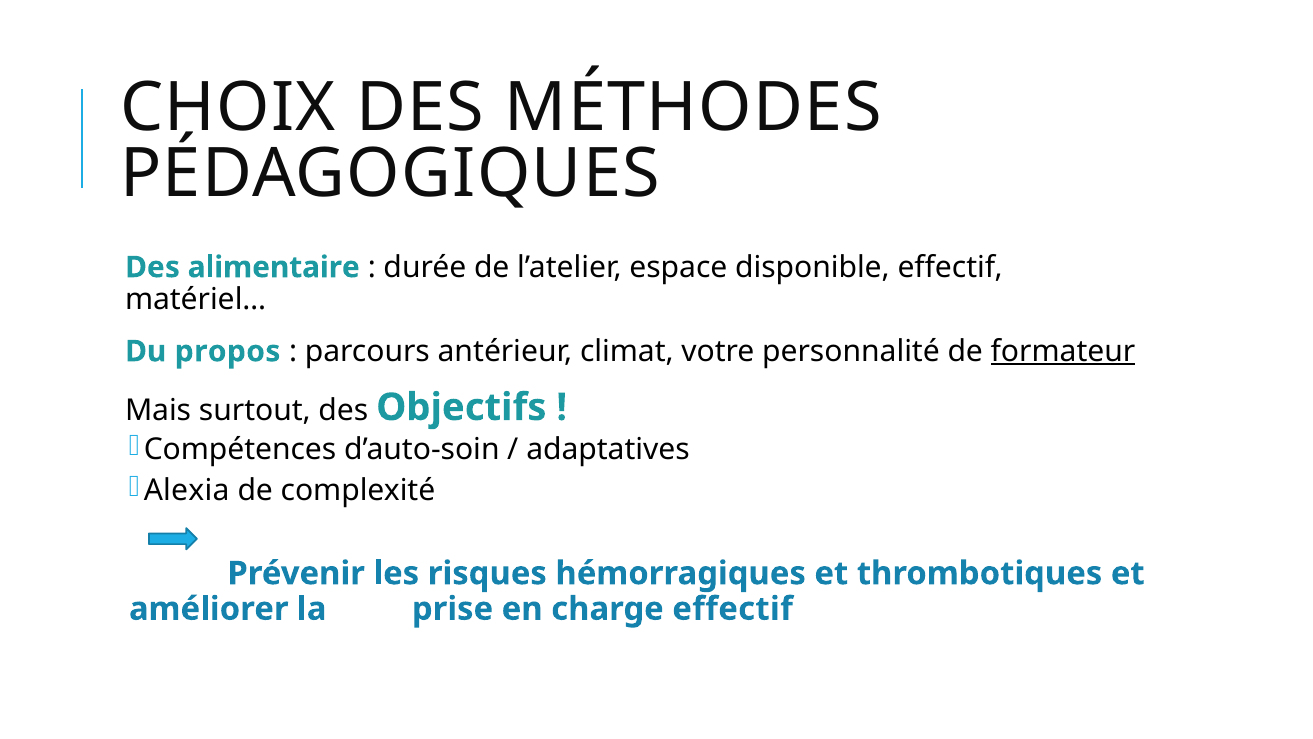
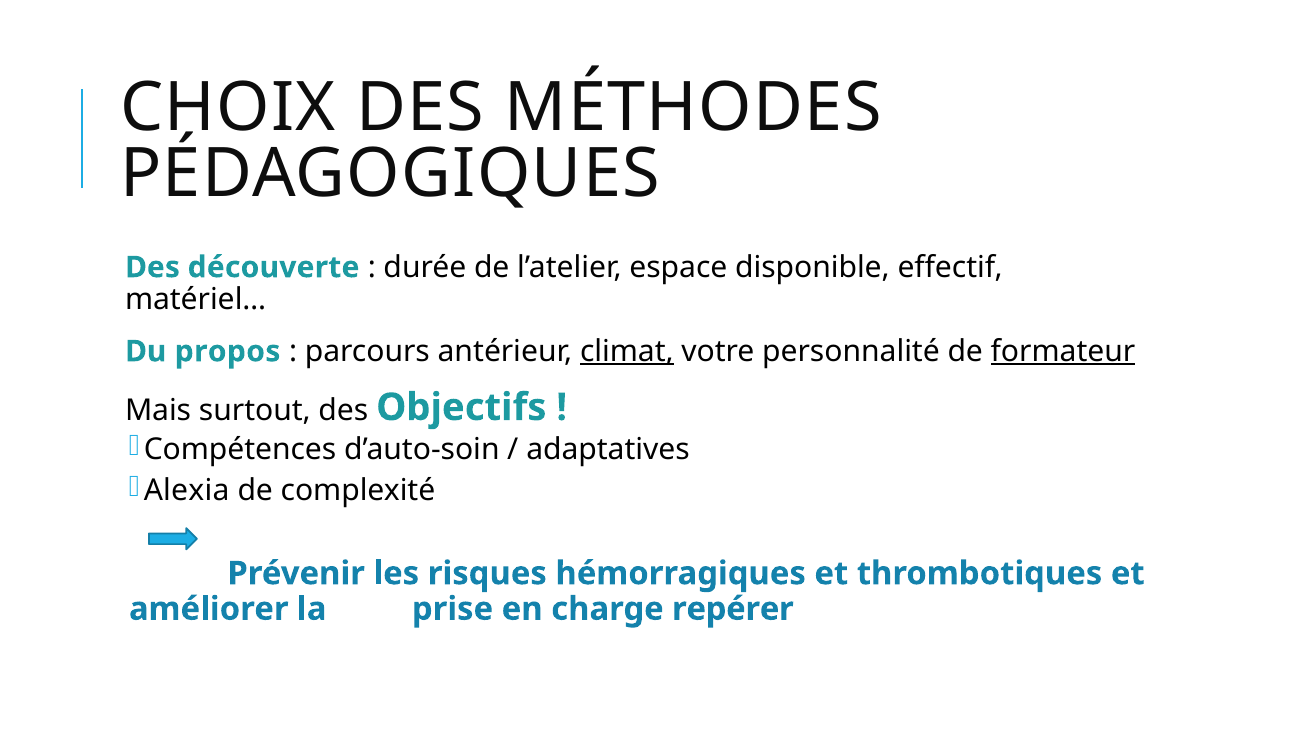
alimentaire: alimentaire -> découverte (274, 267)
climat underline: none -> present (627, 351)
charge effectif: effectif -> repérer (733, 609)
